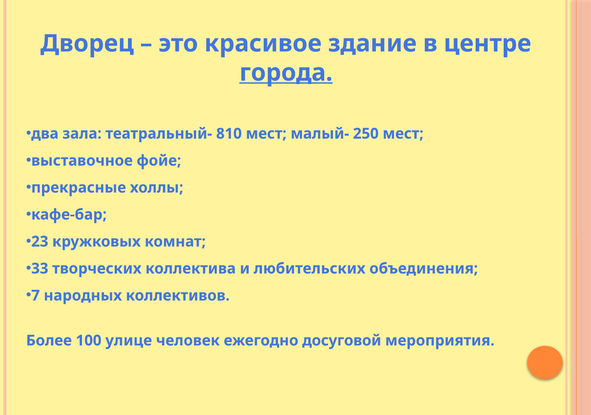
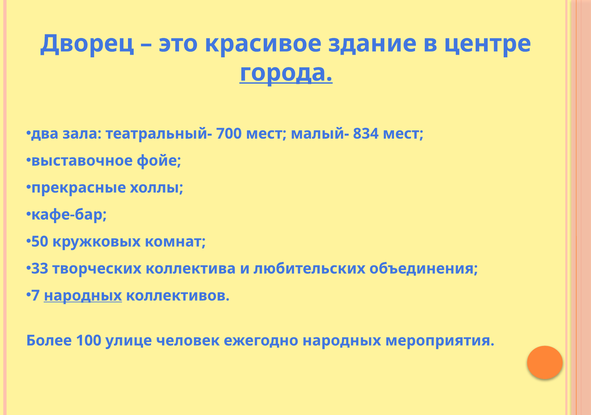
810: 810 -> 700 (229, 134)
250: 250 -> 834 (366, 134)
23: 23 -> 50 (40, 242)
народных underline: none -> present (83, 295)
ежегодно досуговой: досуговой -> народных (342, 340)
